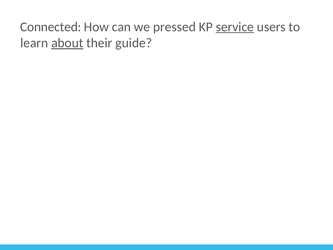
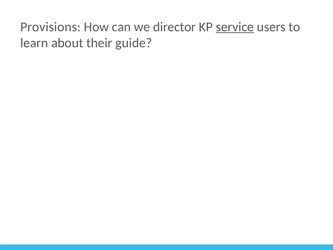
Connected: Connected -> Provisions (51, 27)
pressed: pressed -> director (175, 27)
about underline: present -> none (67, 43)
